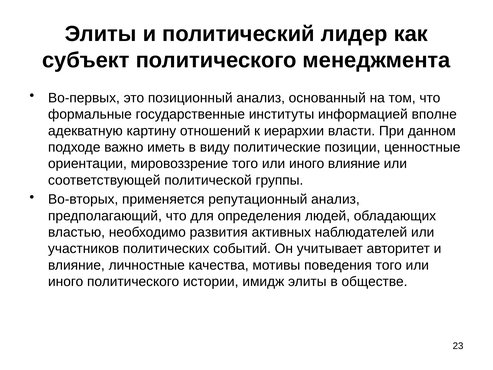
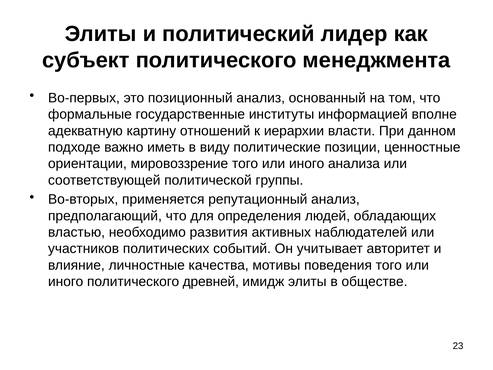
иного влияние: влияние -> анализа (354, 164)
истории: истории -> древней (211, 281)
